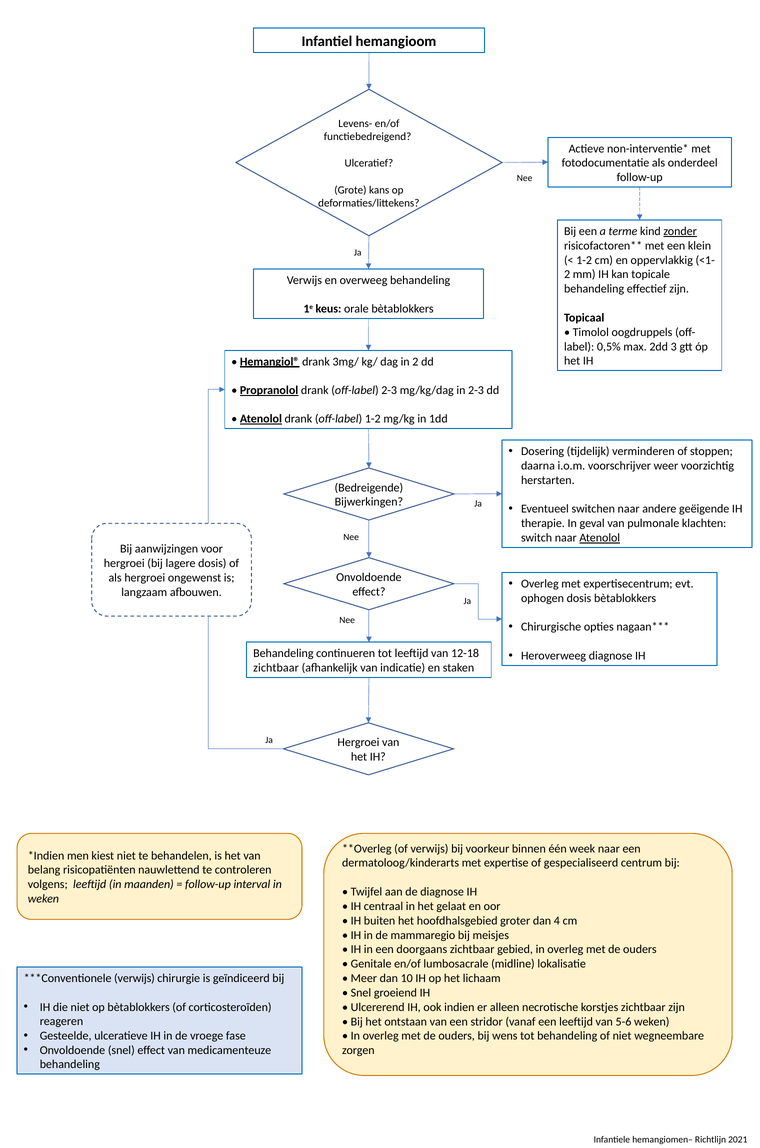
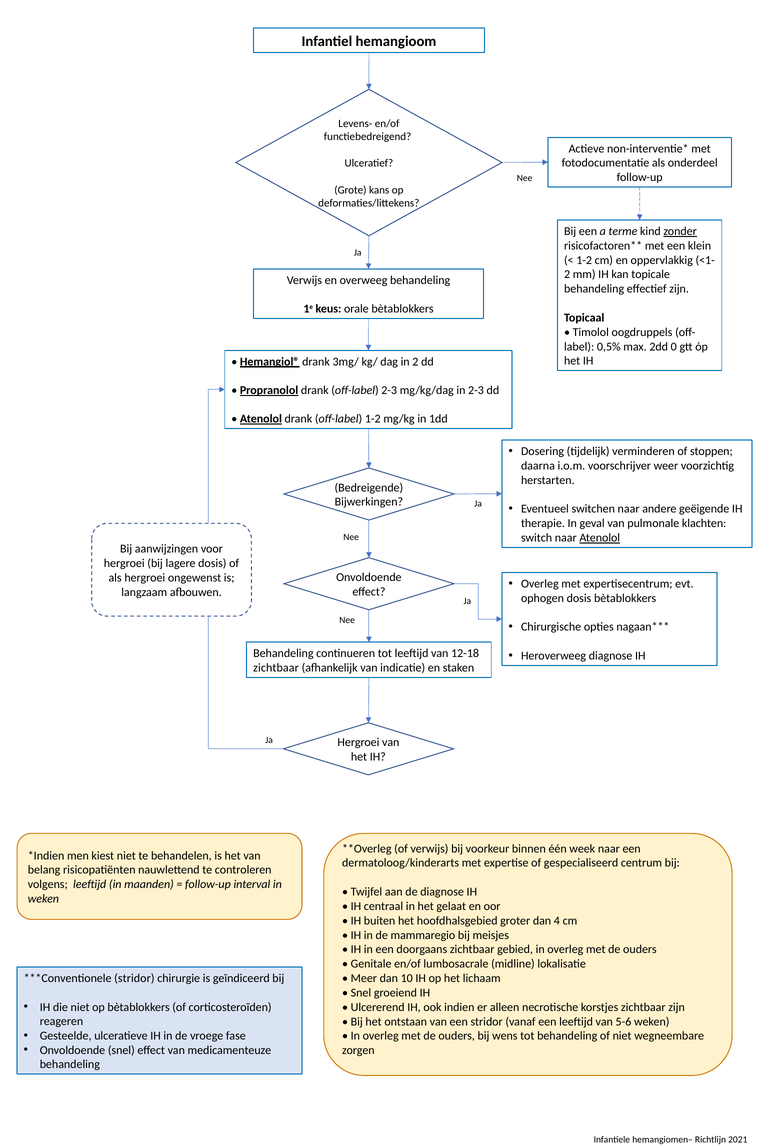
3: 3 -> 0 (674, 346)
verwijs: verwijs -> stridor (134, 978)
